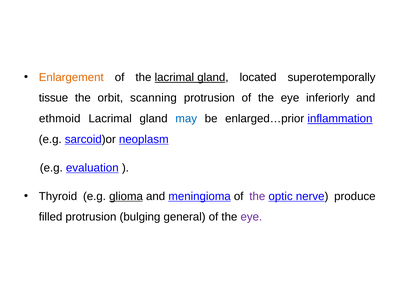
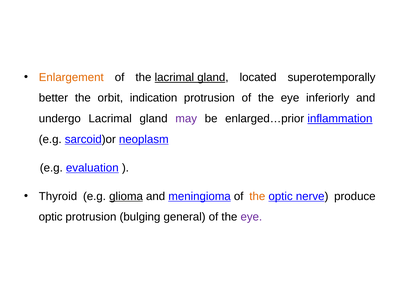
tissue: tissue -> better (53, 98)
scanning: scanning -> indication (154, 98)
ethmoid: ethmoid -> undergo (60, 118)
may colour: blue -> purple (186, 118)
the colour: purple -> orange (257, 196)
filled: filled -> optic (51, 217)
